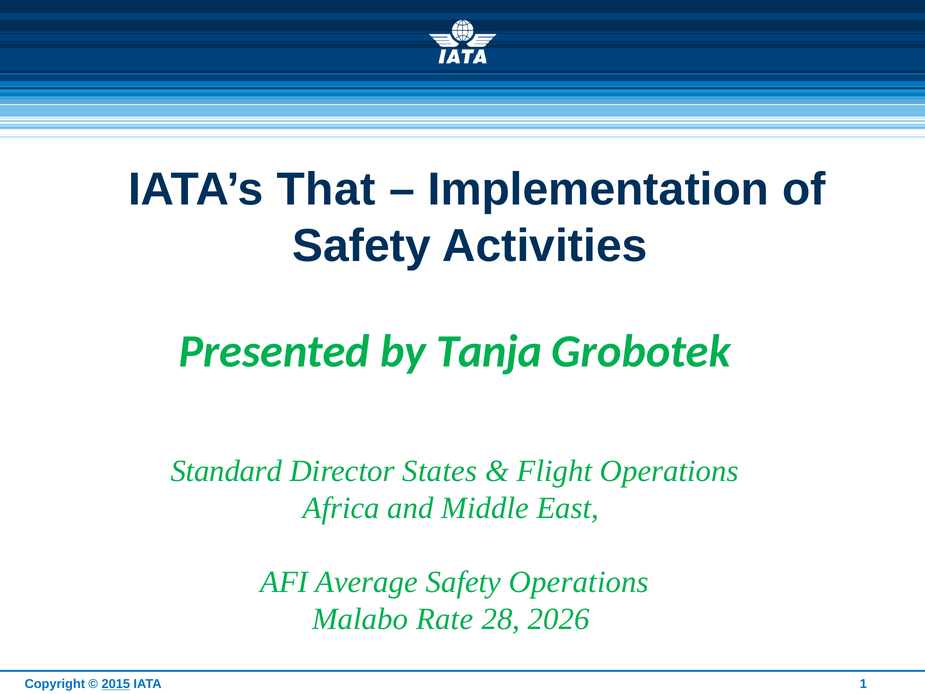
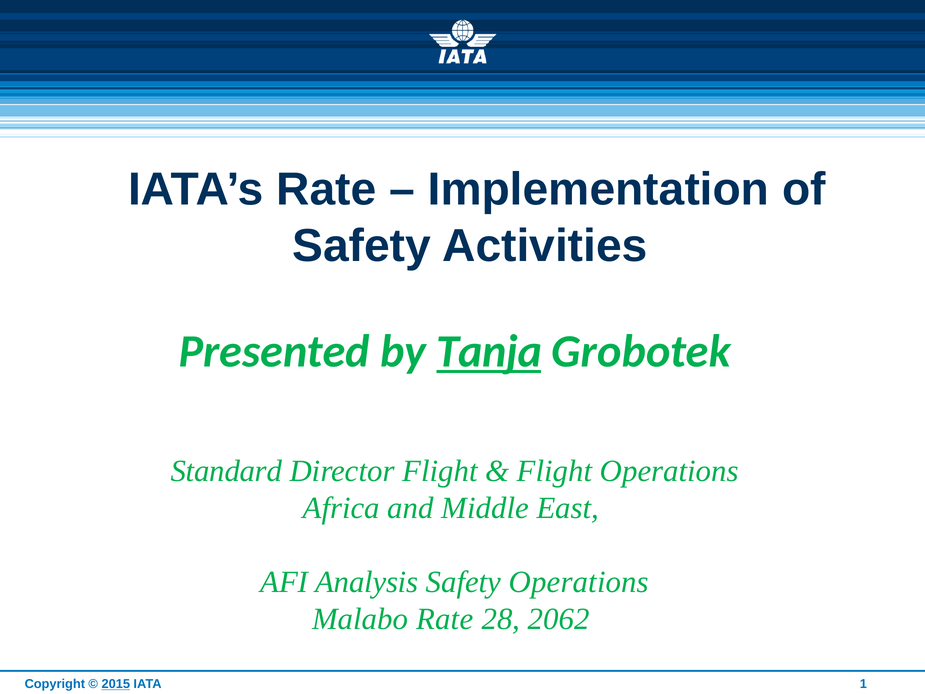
IATA’s That: That -> Rate (326, 190)
Tanja underline: none -> present (489, 352)
Director States: States -> Flight (440, 471)
Average: Average -> Analysis (367, 582)
2026: 2026 -> 2062 (559, 619)
